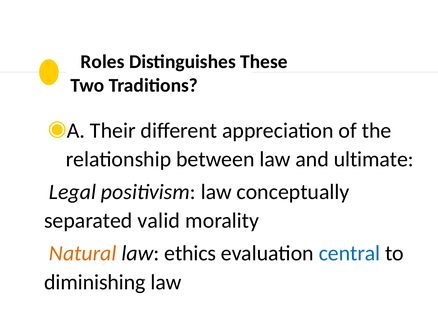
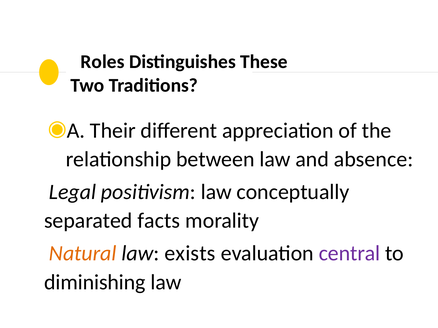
ultimate: ultimate -> absence (374, 160)
valid: valid -> facts (159, 221)
ethics: ethics -> exists (190, 254)
central colour: blue -> purple (350, 254)
